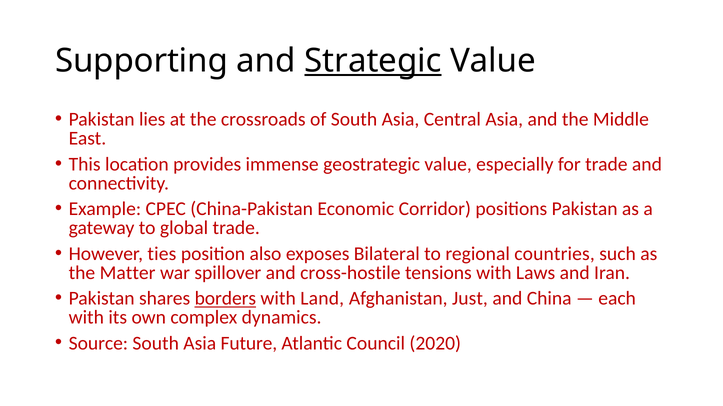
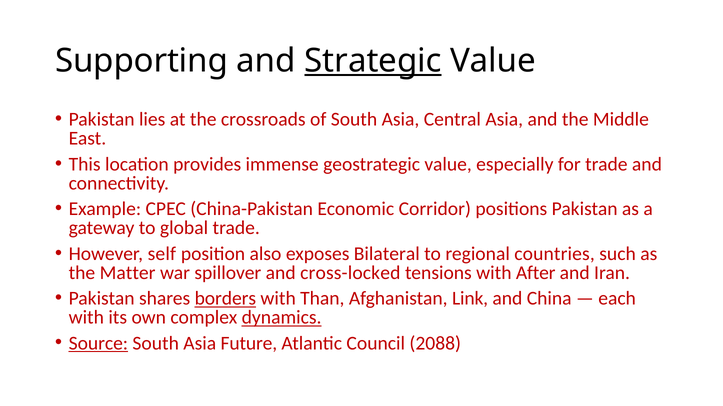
ties: ties -> self (162, 254)
cross-hostile: cross-hostile -> cross-locked (350, 273)
Laws: Laws -> After (536, 273)
Land: Land -> Than (322, 299)
Just: Just -> Link (470, 299)
dynamics underline: none -> present (282, 318)
Source underline: none -> present (98, 344)
2020: 2020 -> 2088 (435, 344)
